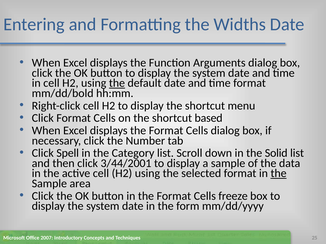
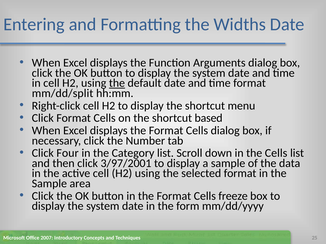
mm/dd/bold: mm/dd/bold -> mm/dd/split (63, 93)
Spell: Spell -> Four (68, 153)
the Solid: Solid -> Cells (276, 153)
3/44/2001: 3/44/2001 -> 3/97/2001 (126, 164)
the underline: present -> none (279, 174)
